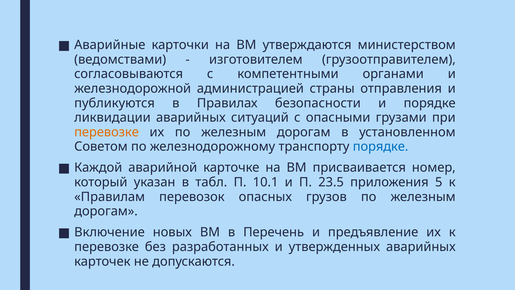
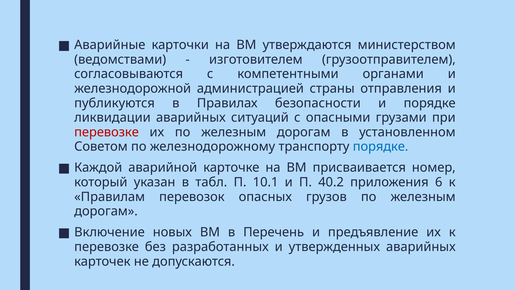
перевозке colour: orange -> red (107, 132)
23.5: 23.5 -> 40.2 (331, 182)
5: 5 -> 6 (439, 182)
